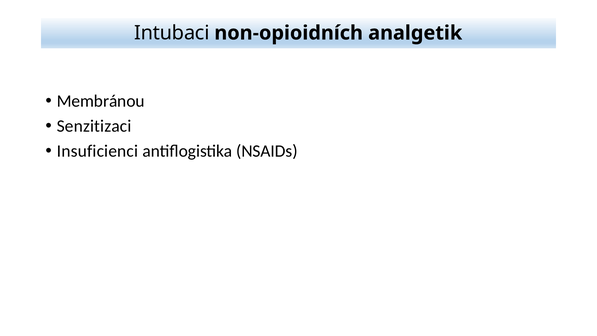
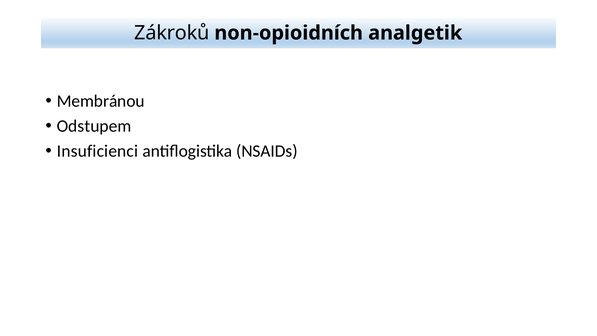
Intubaci: Intubaci -> Zákroků (172, 33)
Senzitizaci: Senzitizaci -> Odstupem (94, 126)
